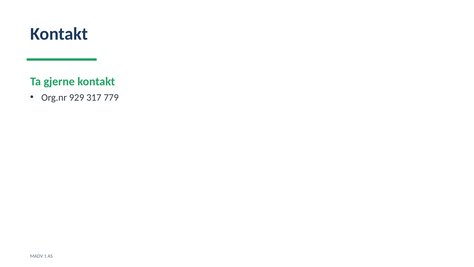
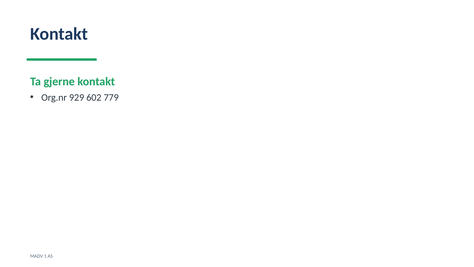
317: 317 -> 602 (94, 97)
